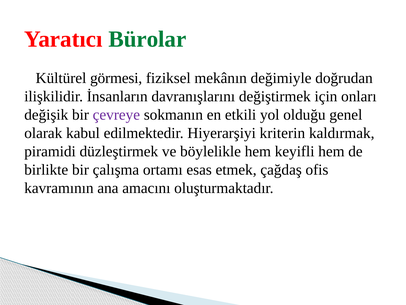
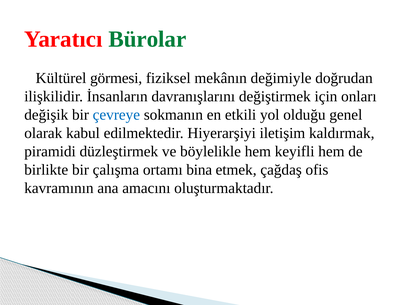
çevreye colour: purple -> blue (116, 115)
kriterin: kriterin -> iletişim (282, 133)
esas: esas -> bina (199, 169)
